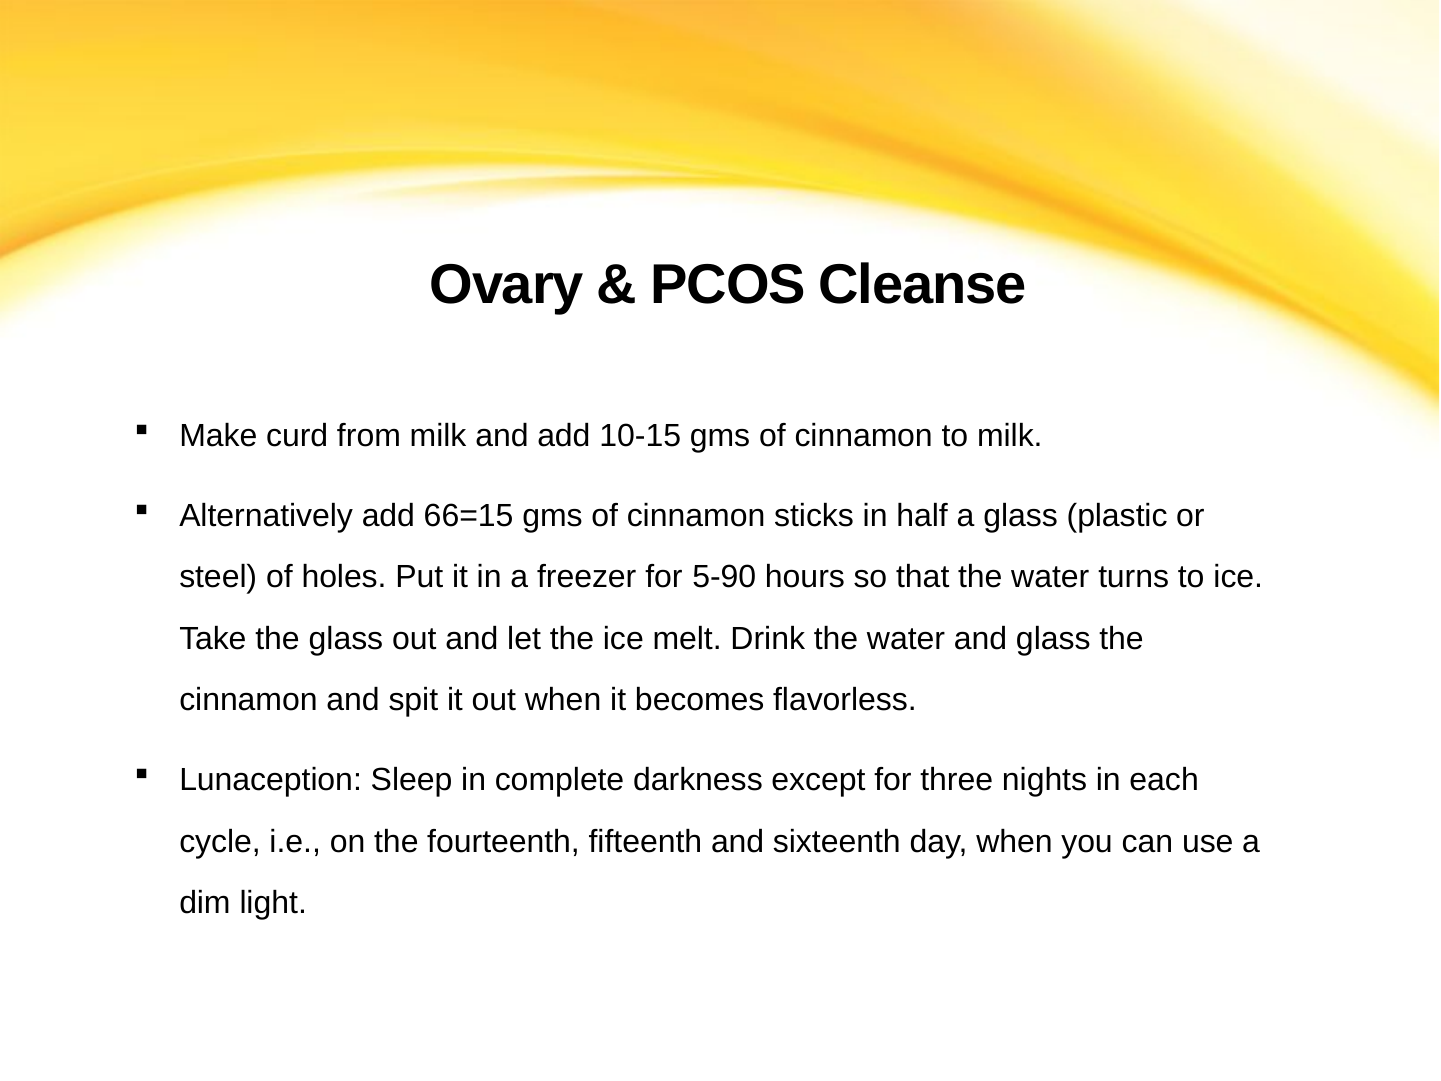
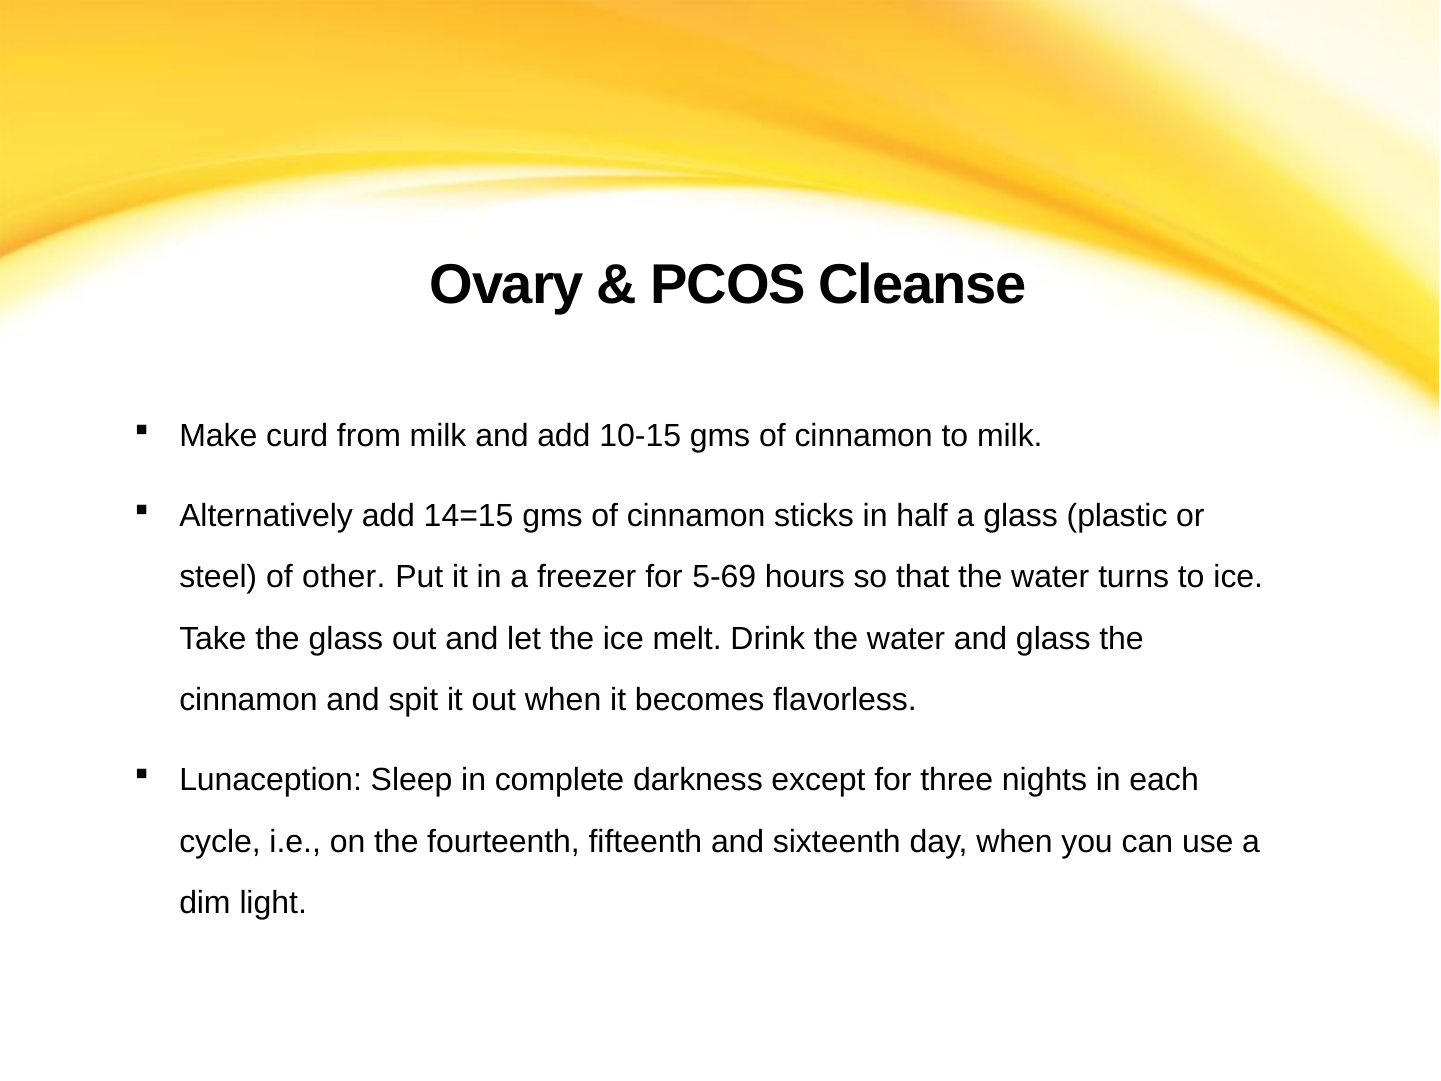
66=15: 66=15 -> 14=15 (469, 516)
holes: holes -> other (344, 577)
5-90: 5-90 -> 5-69 (724, 577)
